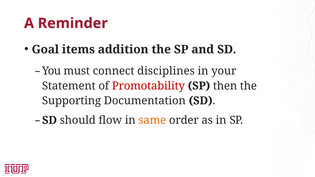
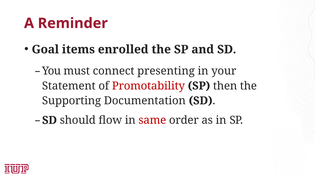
addition: addition -> enrolled (123, 49)
disciplines: disciplines -> presenting (166, 71)
same colour: orange -> red (152, 120)
